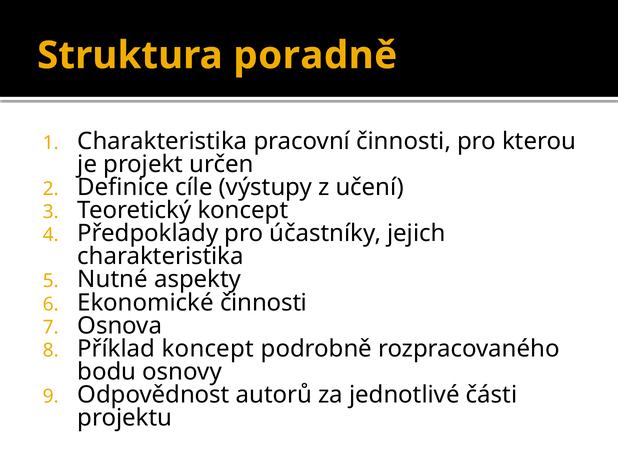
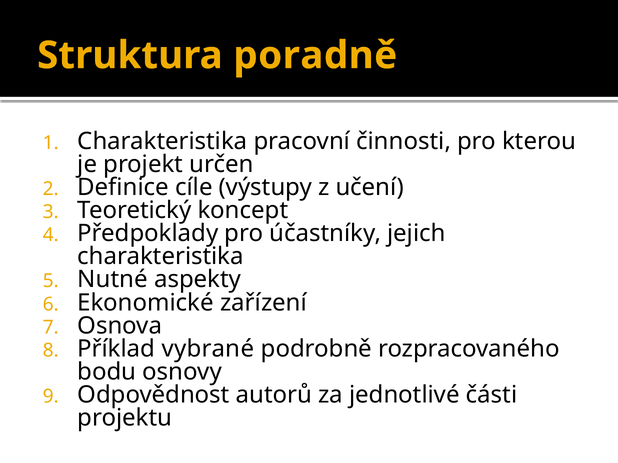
Ekonomické činnosti: činnosti -> zařízení (264, 303)
Příklad koncept: koncept -> vybrané (208, 349)
